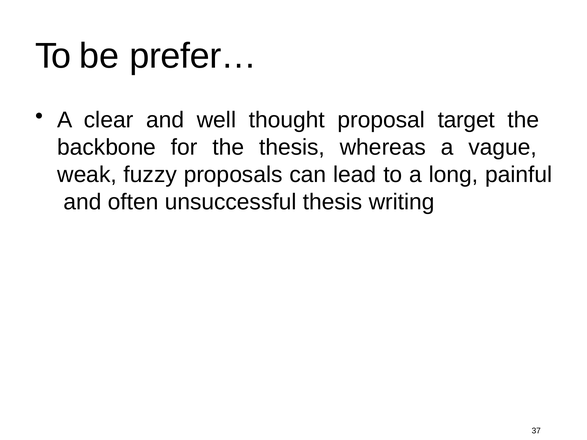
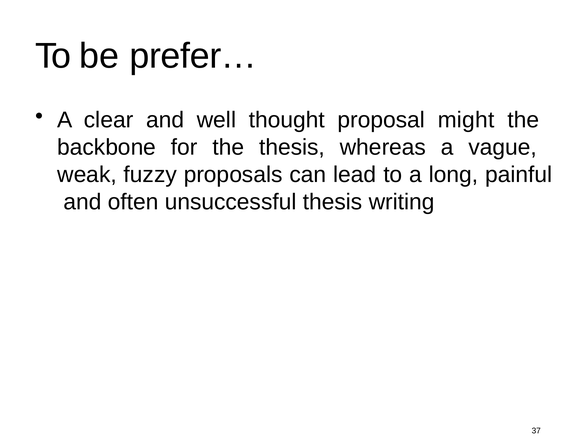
target: target -> might (466, 120)
